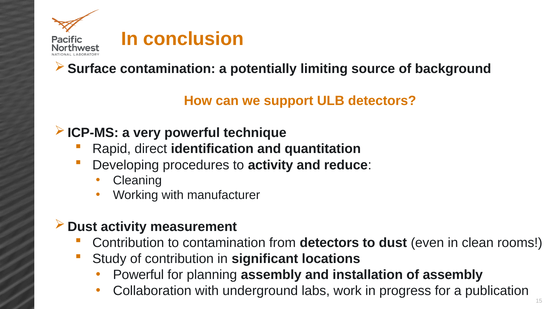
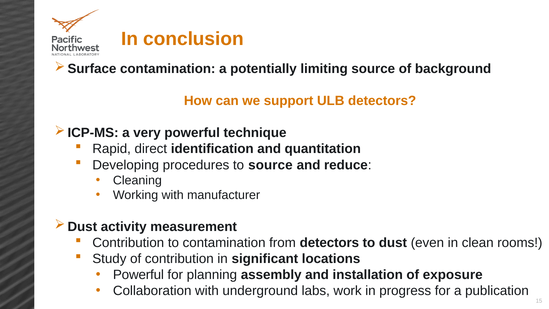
to activity: activity -> source (270, 165)
of assembly: assembly -> exposure (453, 275)
